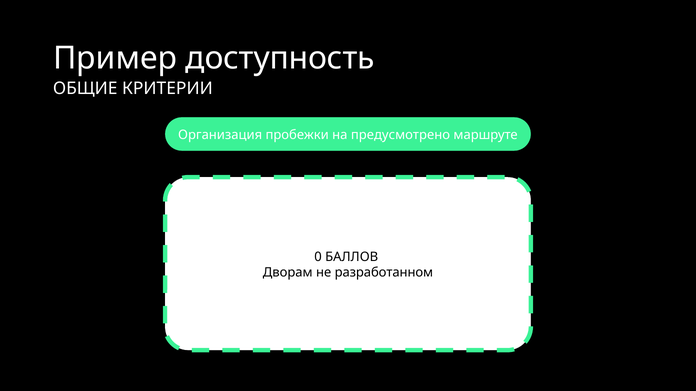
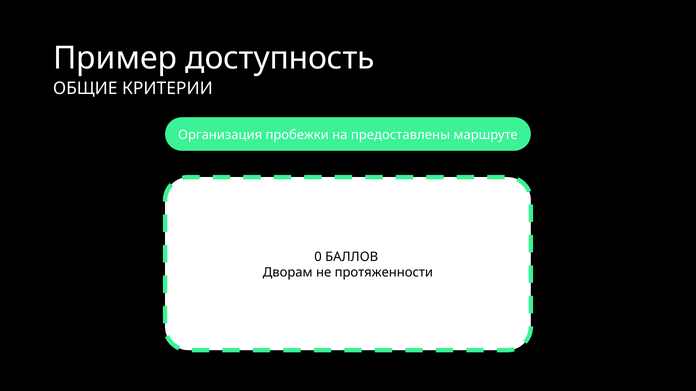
предусмотрено: предусмотрено -> предоставлены (400, 135)
разработанном: разработанном -> протяженности (384, 273)
